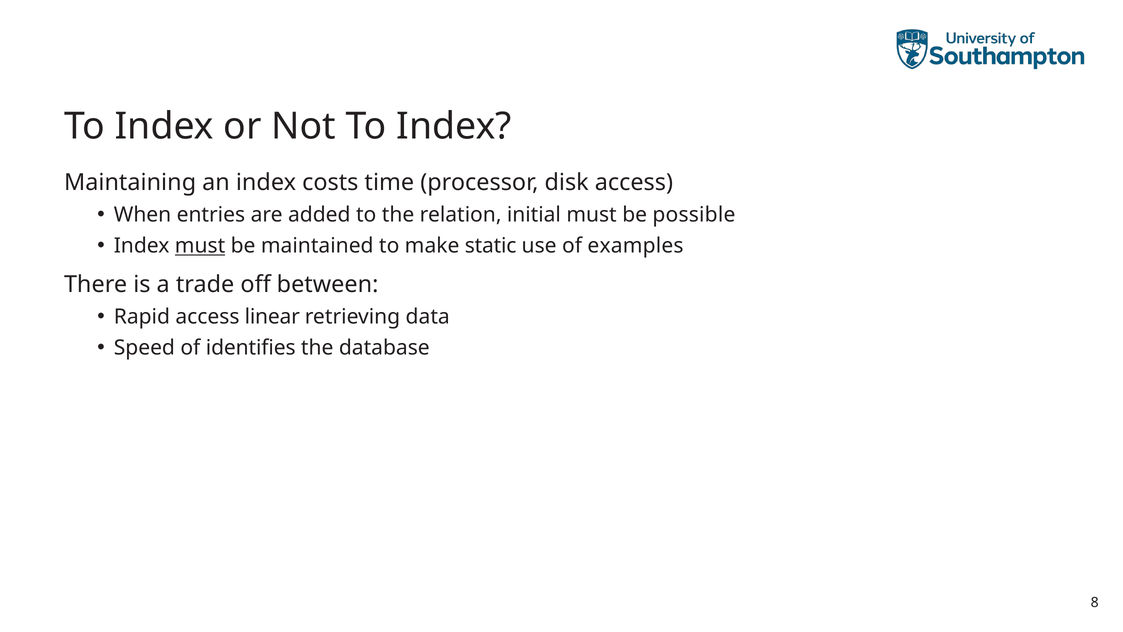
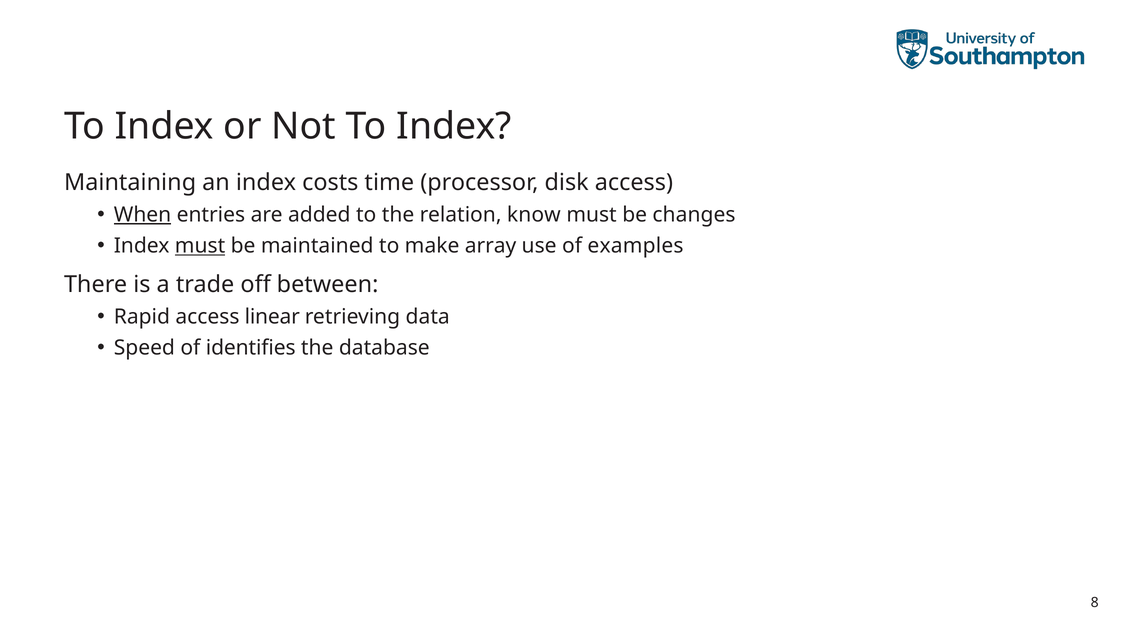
When underline: none -> present (143, 215)
initial: initial -> know (534, 215)
possible: possible -> changes (694, 215)
static: static -> array (491, 246)
